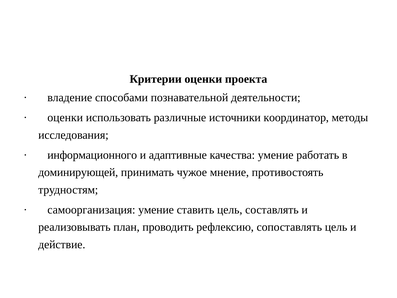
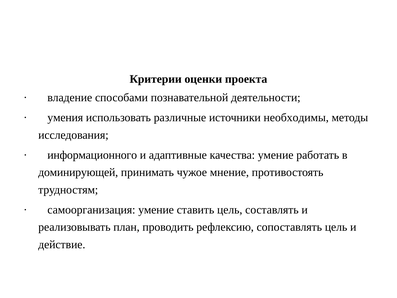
оценки: оценки -> умения (65, 117)
координатор: координатор -> необходимы (296, 117)
